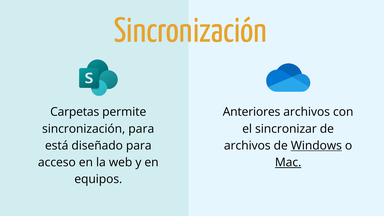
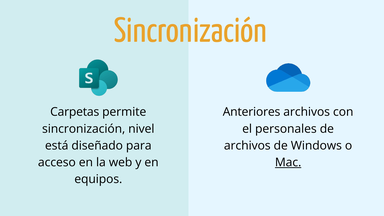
sincronización para: para -> nivel (141, 129)
sincronizar: sincronizar -> personales (286, 129)
Windows underline: present -> none (316, 146)
